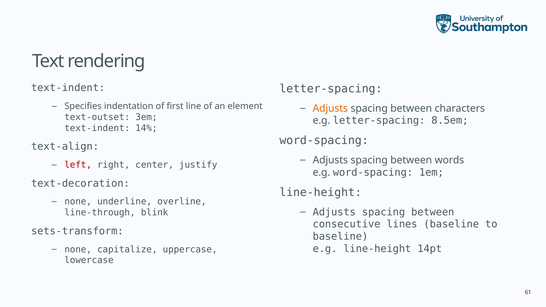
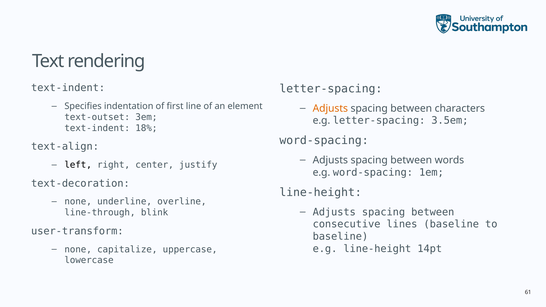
8.5em: 8.5em -> 3.5em (450, 121)
14%: 14% -> 18% (146, 128)
left colour: red -> black (78, 165)
sets-transform: sets-transform -> user-transform (77, 231)
